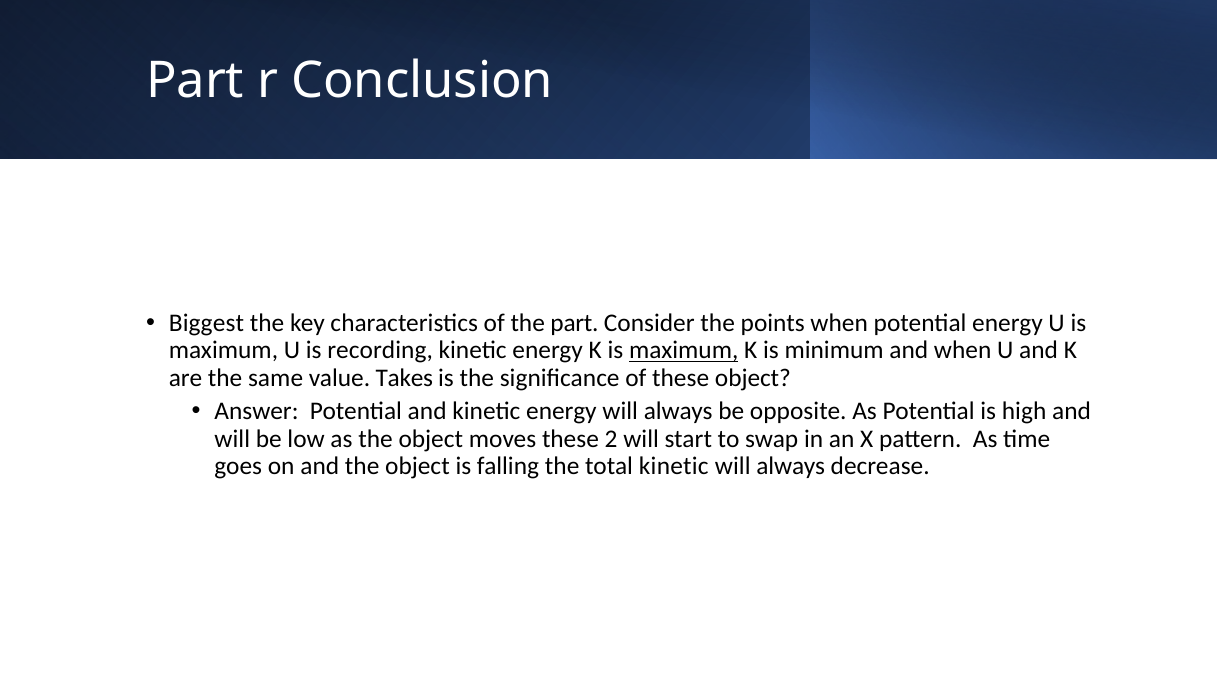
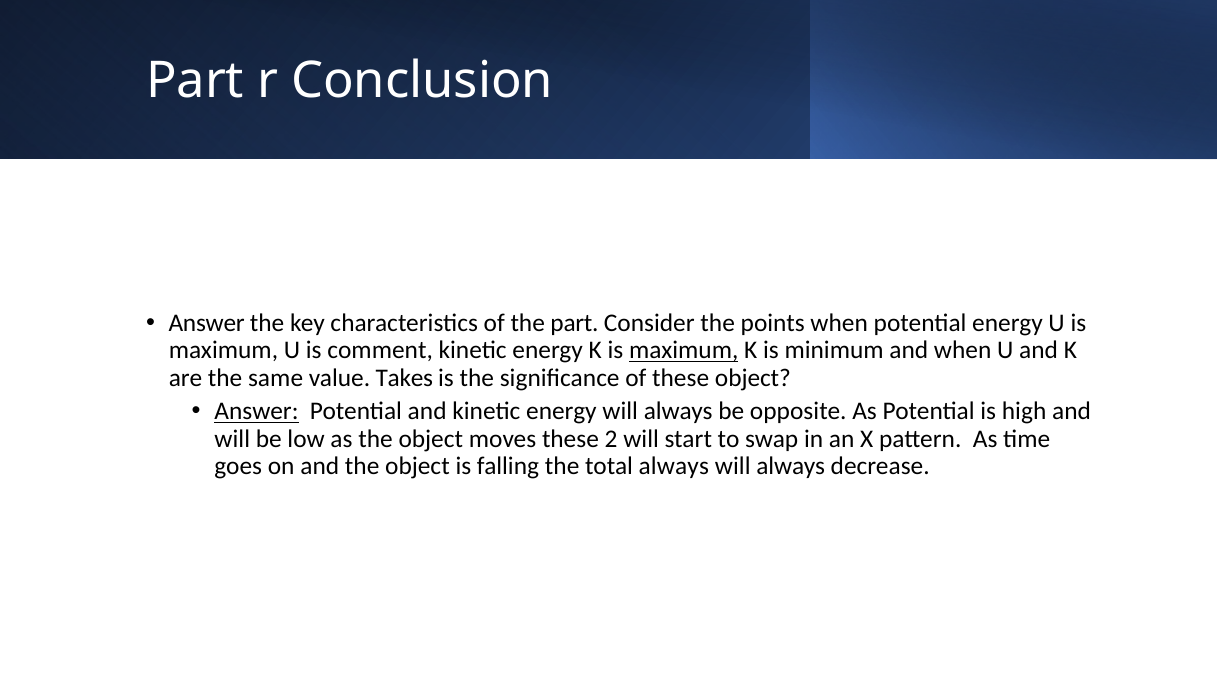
Biggest: Biggest -> Answer (207, 323)
recording: recording -> comment (380, 351)
Answer underline: none -> present (257, 412)
total kinetic: kinetic -> always (674, 467)
